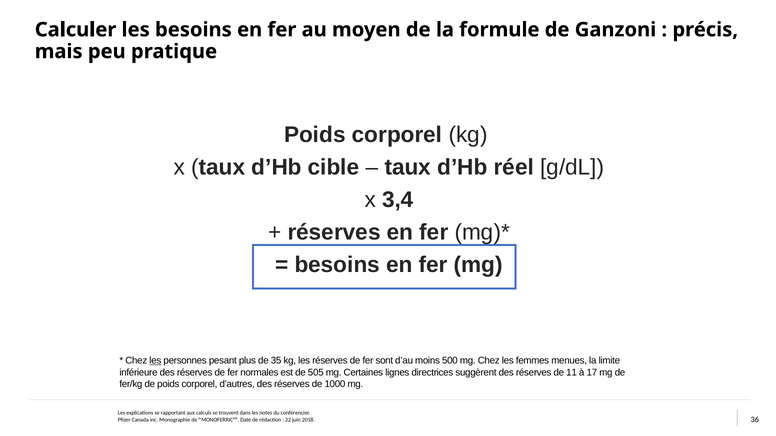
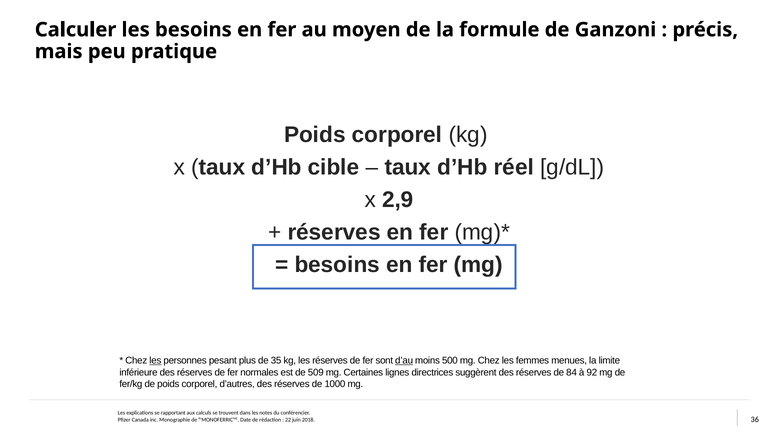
3,4: 3,4 -> 2,9 (398, 200)
d’au underline: none -> present (404, 361)
505: 505 -> 509 (316, 373)
11: 11 -> 84 (572, 373)
17: 17 -> 92 (592, 373)
